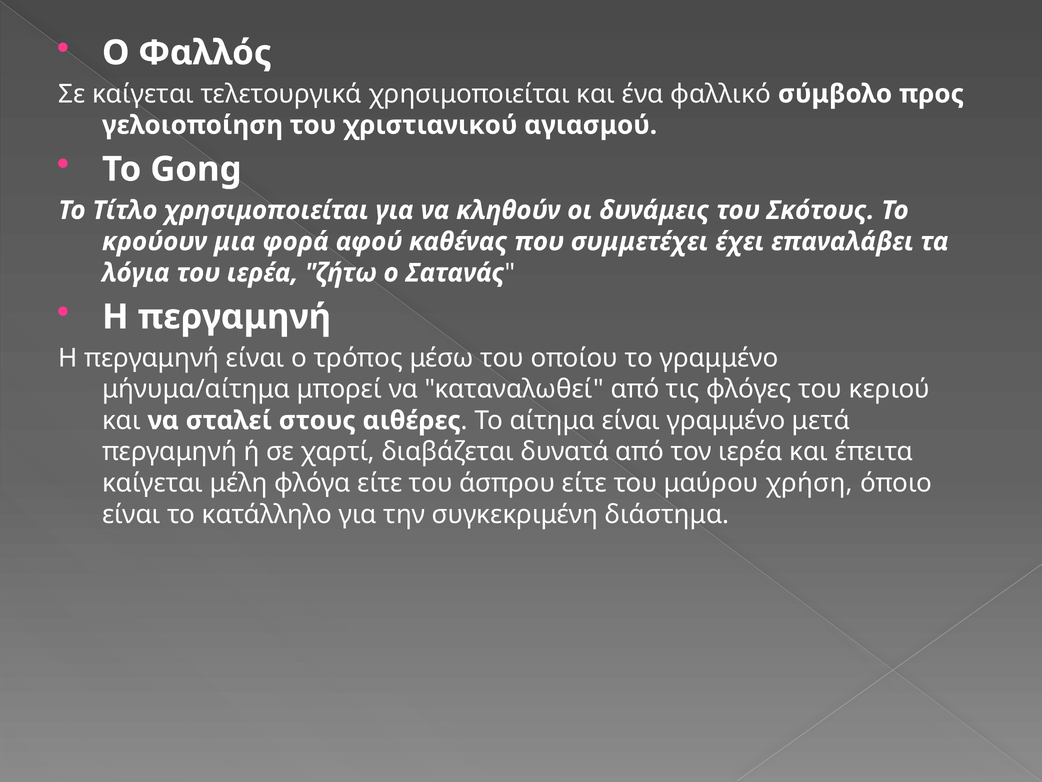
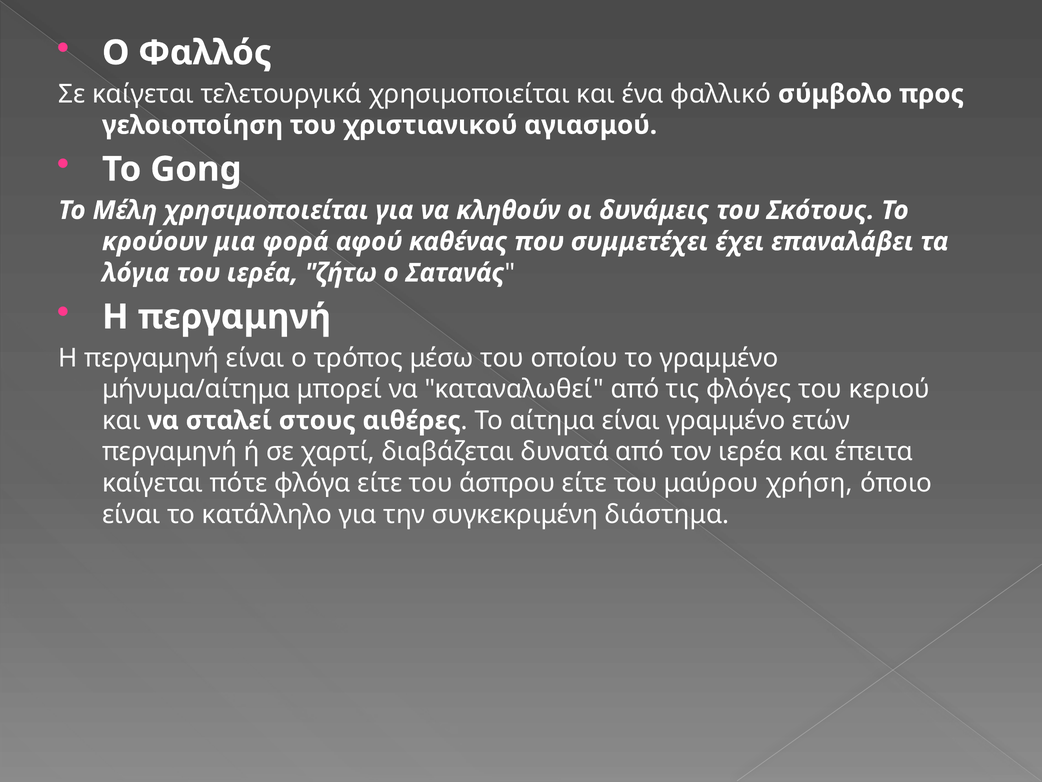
Τίτλο: Τίτλο -> Μέλη (125, 210)
μετά: μετά -> ετών (821, 420)
μέλη: μέλη -> πότε (239, 483)
